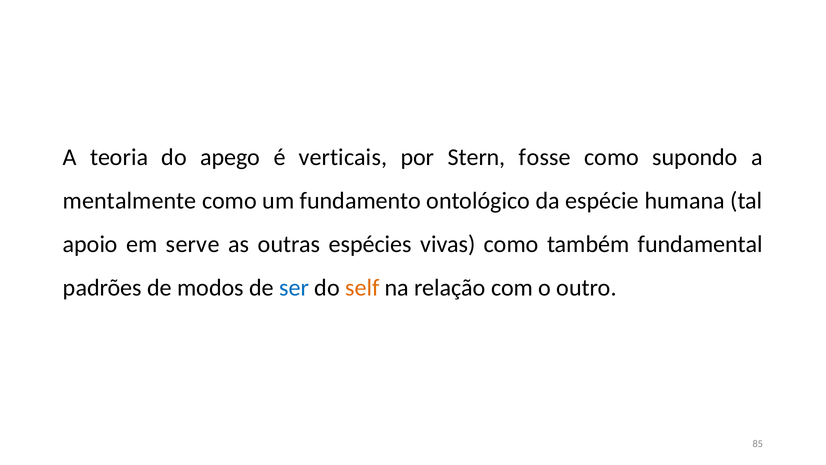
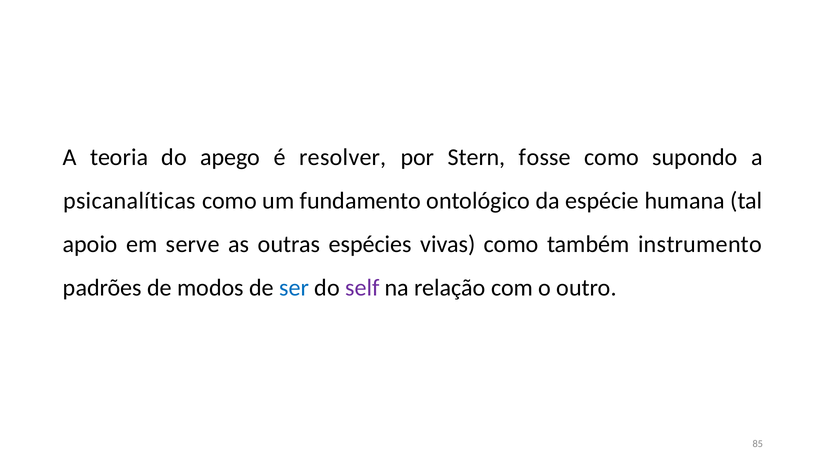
verticais: verticais -> resolver (343, 157)
mentalmente: mentalmente -> psicanalíticas (130, 201)
fundamental: fundamental -> instrumento (700, 244)
self colour: orange -> purple (362, 288)
